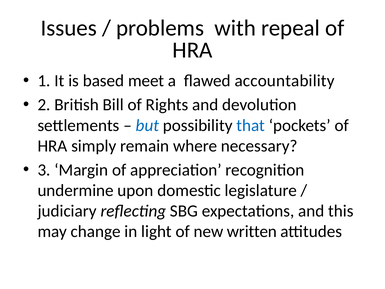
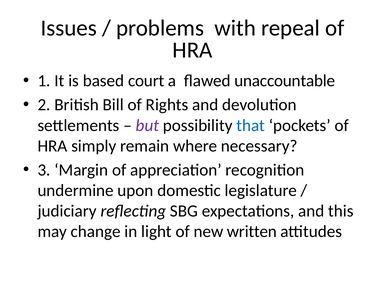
meet: meet -> court (146, 81)
accountability: accountability -> unaccountable (285, 81)
but colour: blue -> purple (147, 125)
